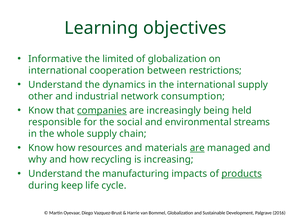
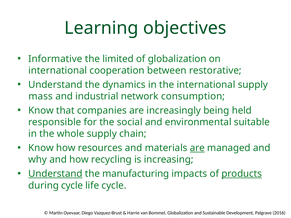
restrictions: restrictions -> restorative (215, 71)
other: other -> mass (41, 96)
companies underline: present -> none (102, 111)
streams: streams -> suitable (252, 122)
Understand underline: none -> present (55, 174)
during keep: keep -> cycle (72, 186)
